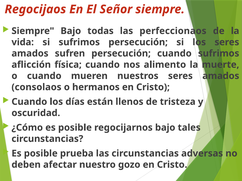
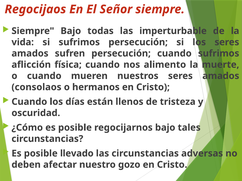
perfeccionaos: perfeccionaos -> imperturbable (173, 31)
prueba: prueba -> llevado (77, 154)
